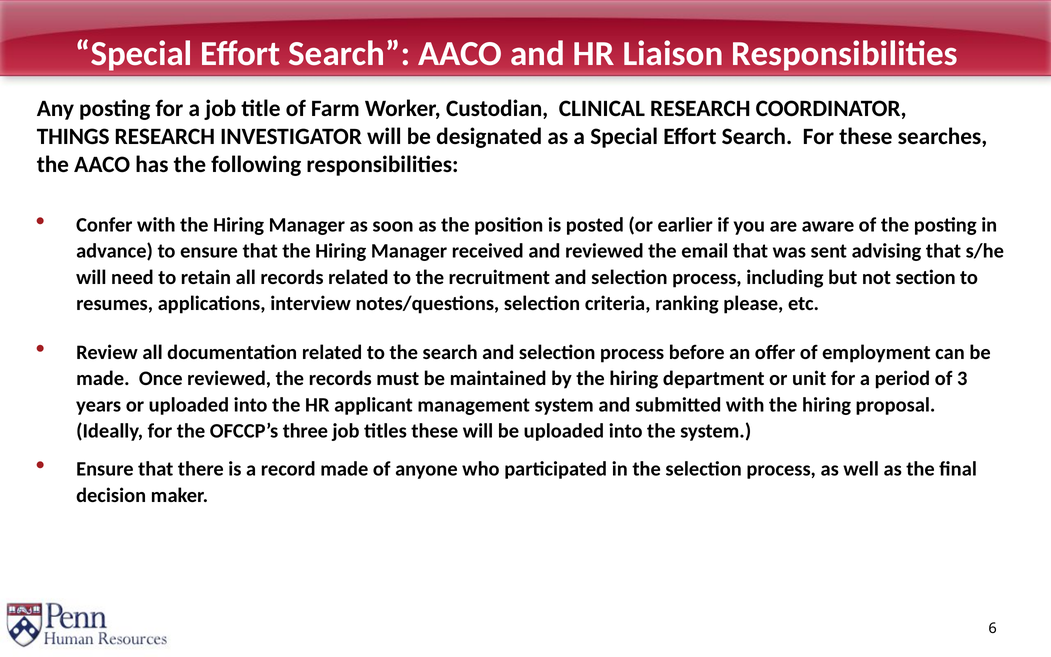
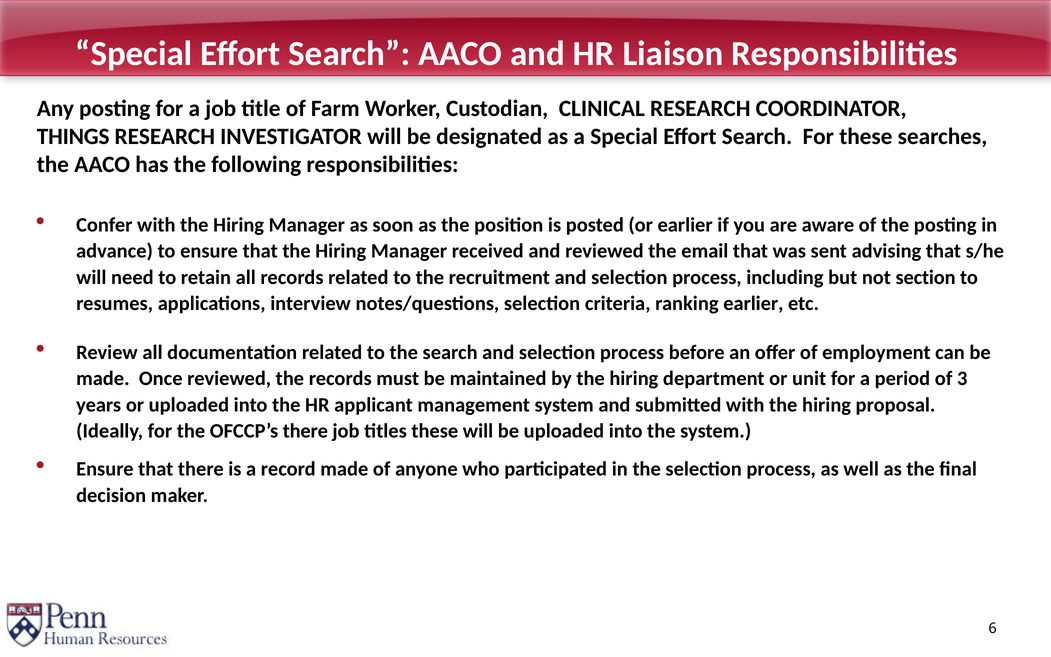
ranking please: please -> earlier (753, 304)
OFCCP’s three: three -> there (305, 431)
